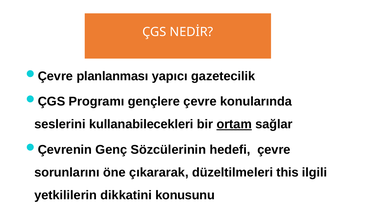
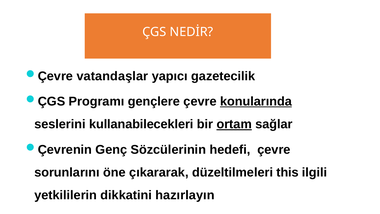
planlanması: planlanması -> vatandaşlar (112, 76)
konularında underline: none -> present (256, 101)
konusunu: konusunu -> hazırlayın (185, 195)
